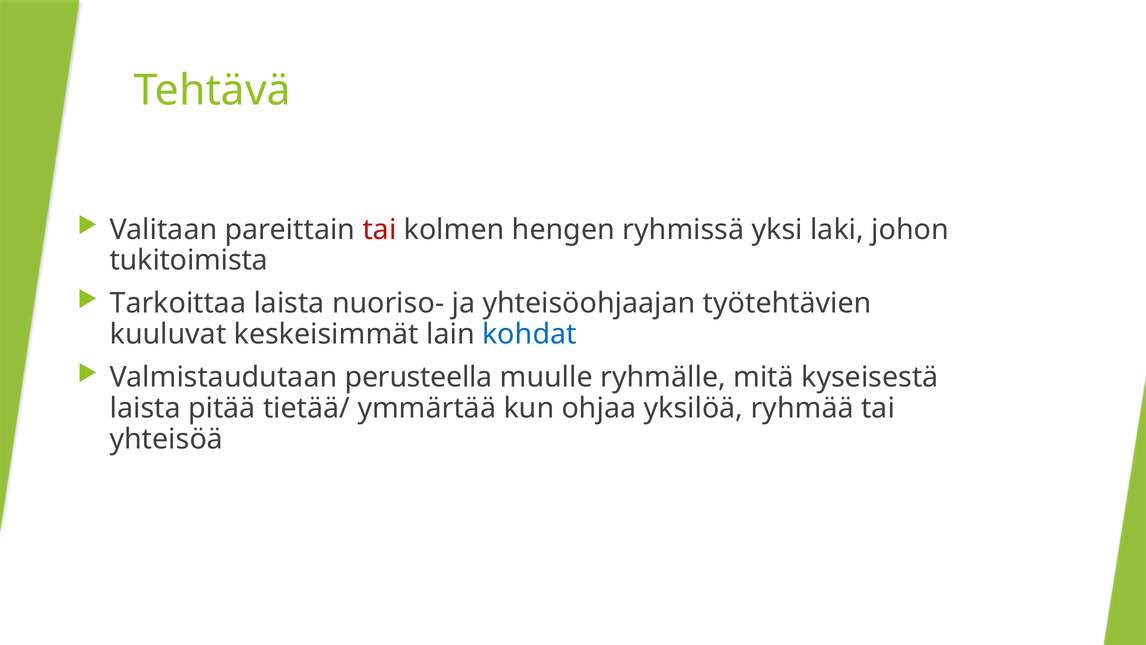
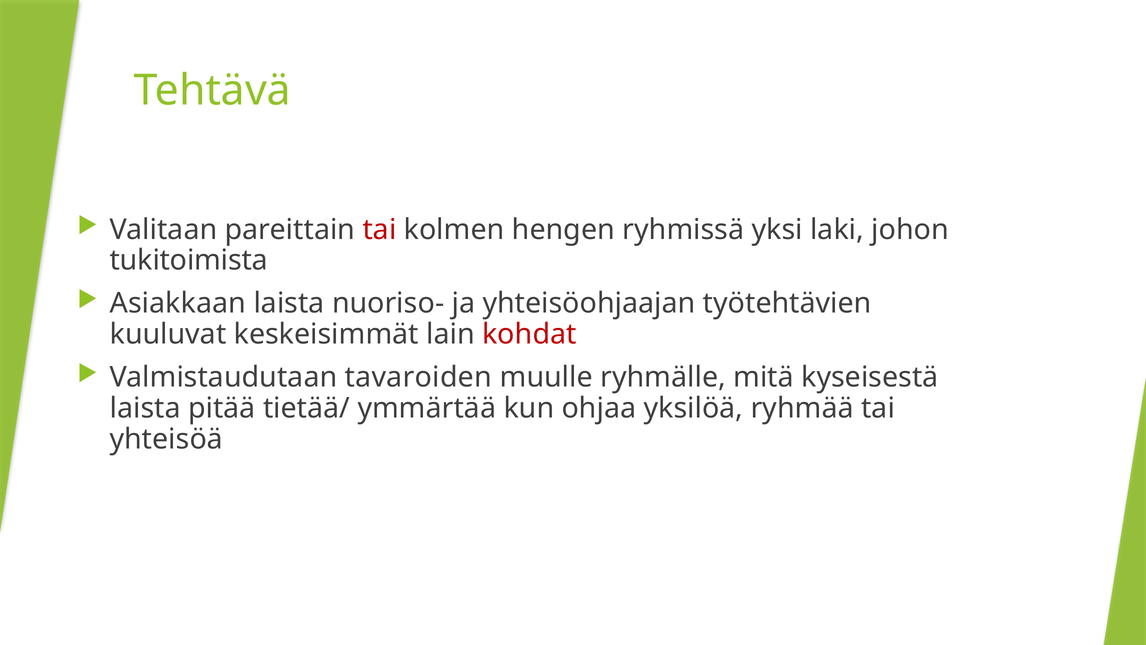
Tarkoittaa: Tarkoittaa -> Asiakkaan (178, 303)
kohdat colour: blue -> red (529, 334)
perusteella: perusteella -> tavaroiden (418, 377)
